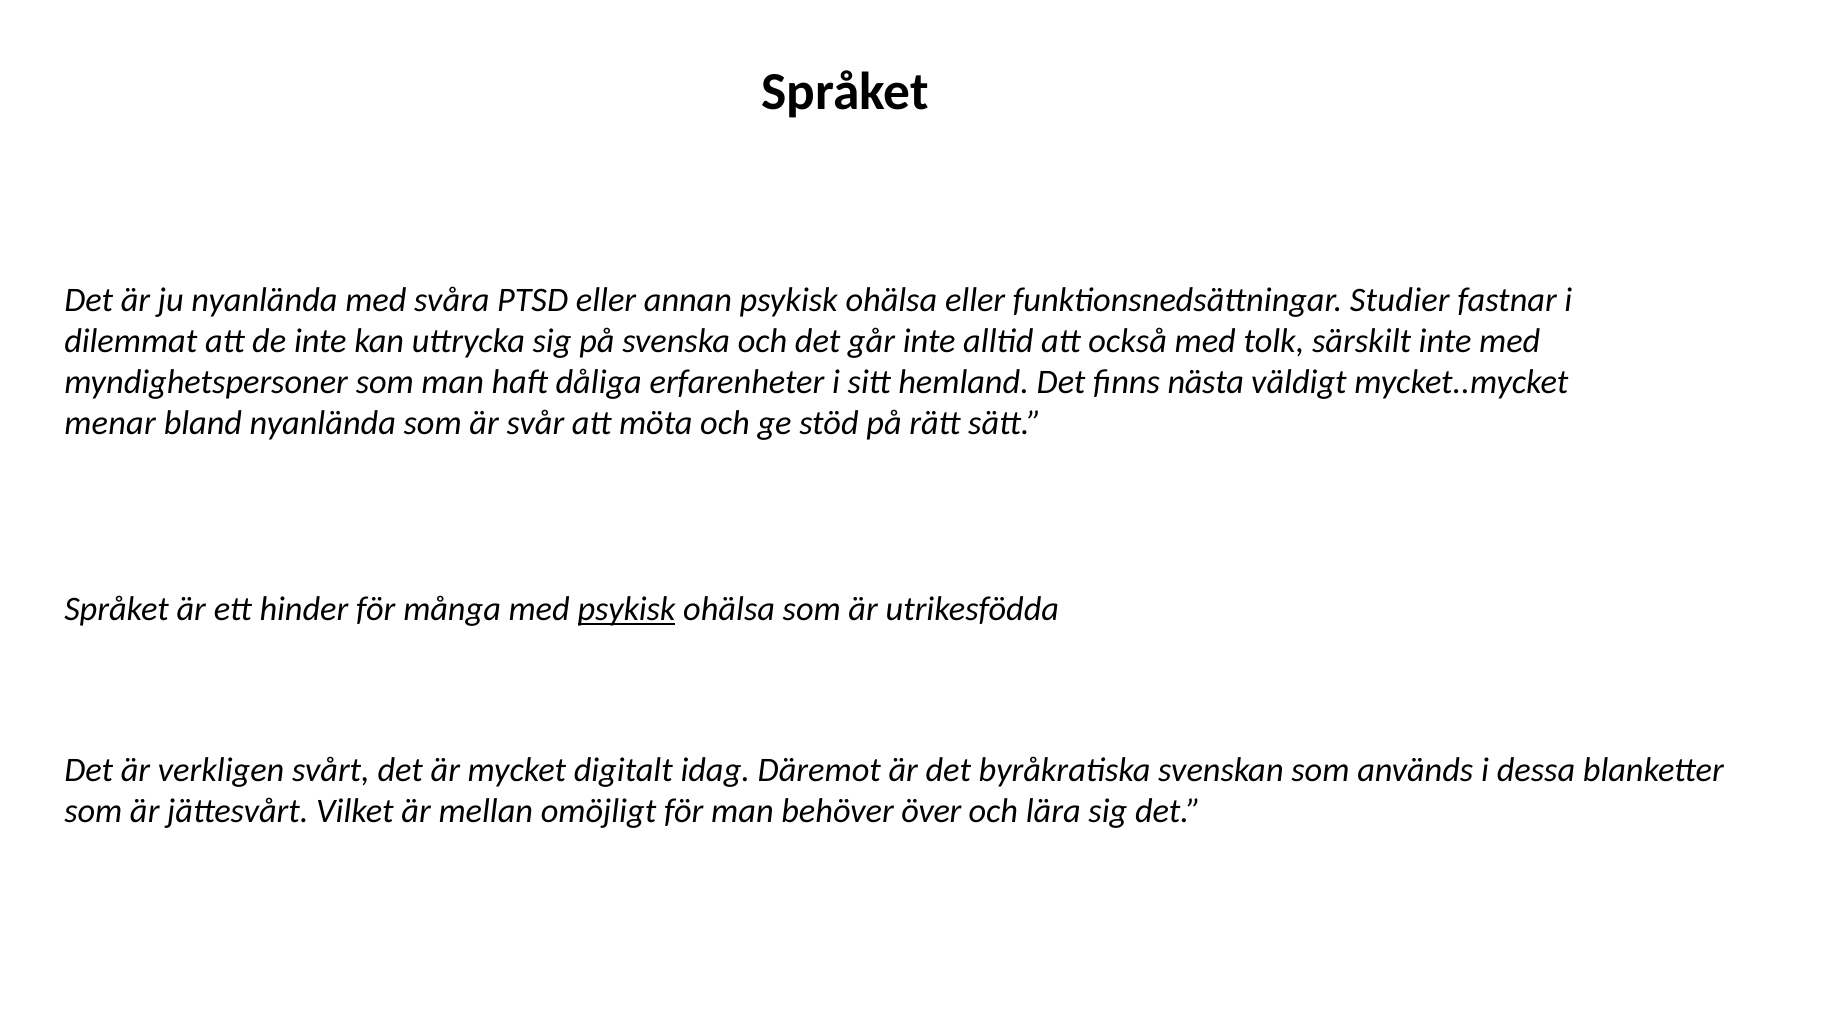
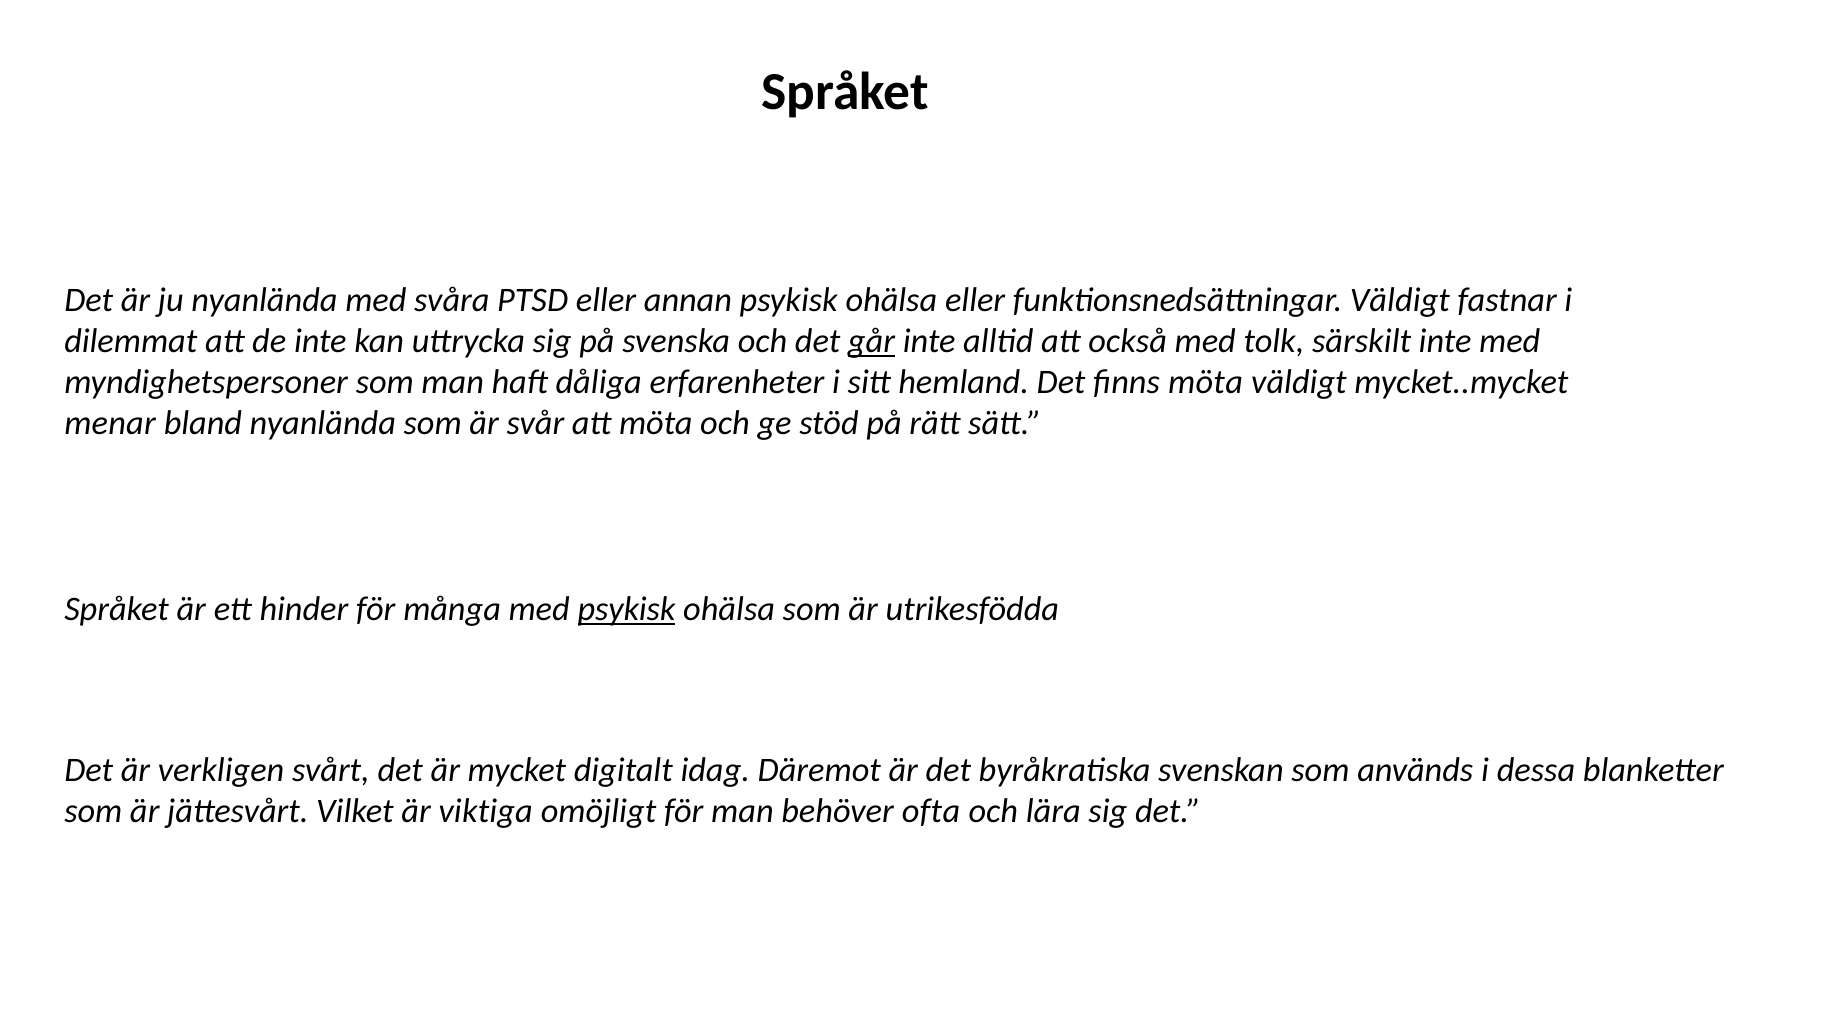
funktionsnedsättningar Studier: Studier -> Väldigt (1400, 300)
går underline: none -> present (872, 341)
finns nästa: nästa -> möta (1205, 382)
mellan: mellan -> viktiga (486, 811)
över: över -> ofta (931, 811)
